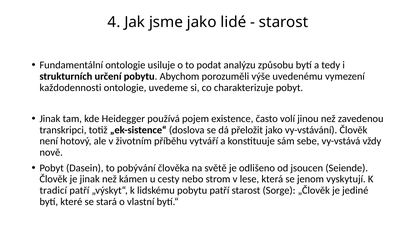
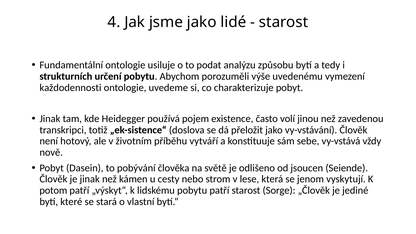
tradicí: tradicí -> potom (53, 190)
